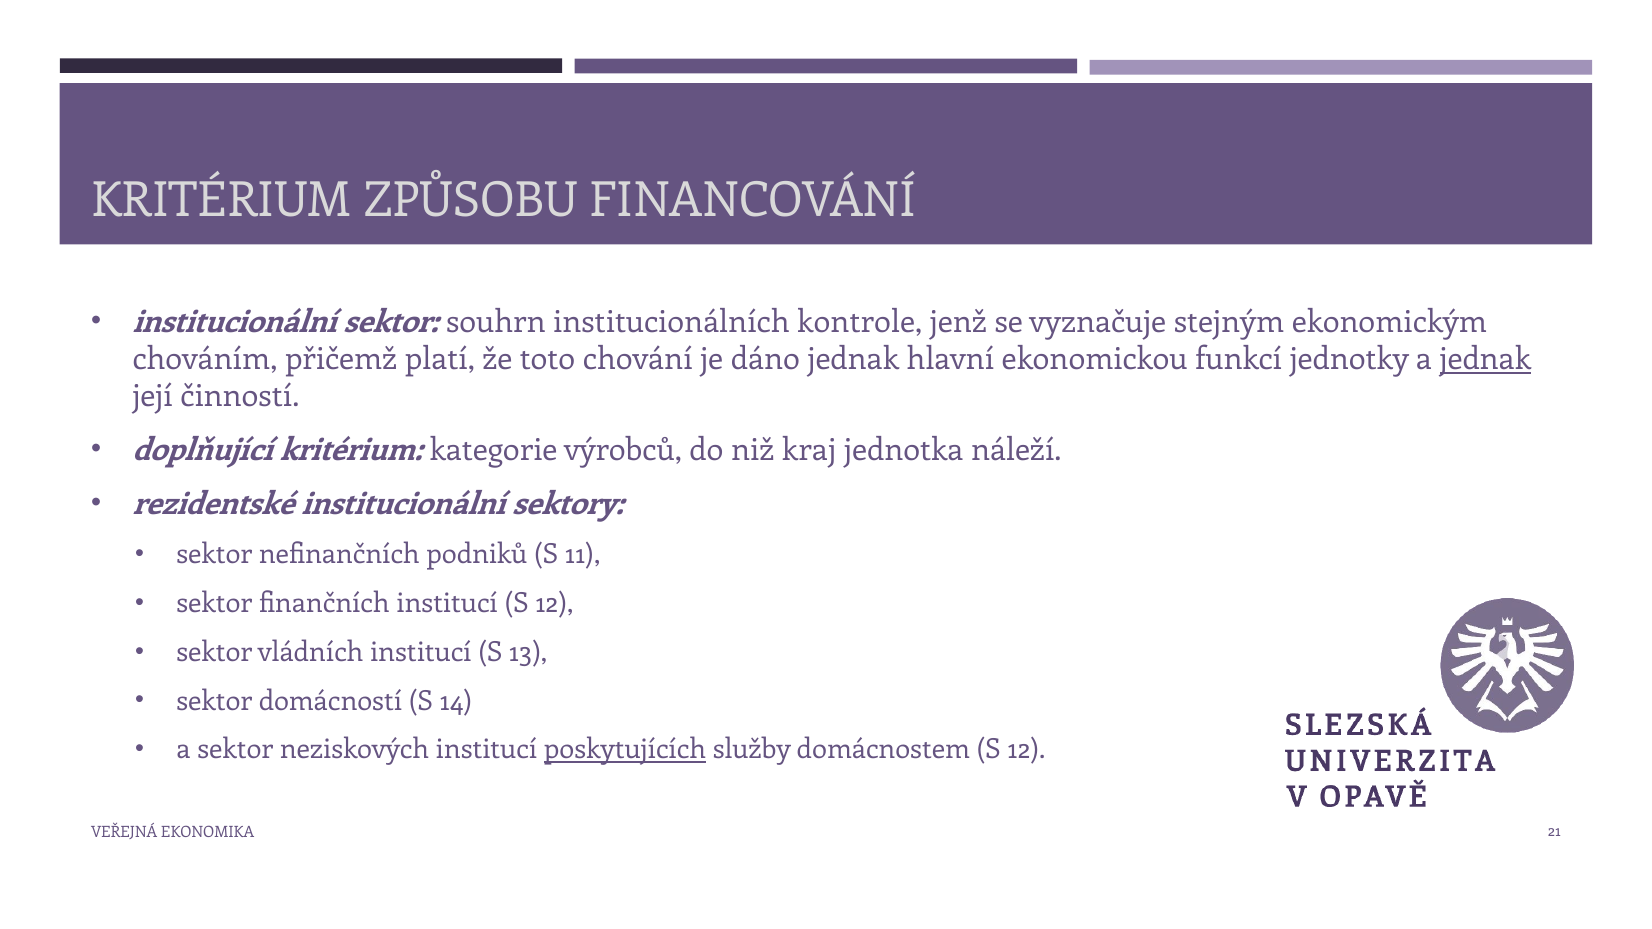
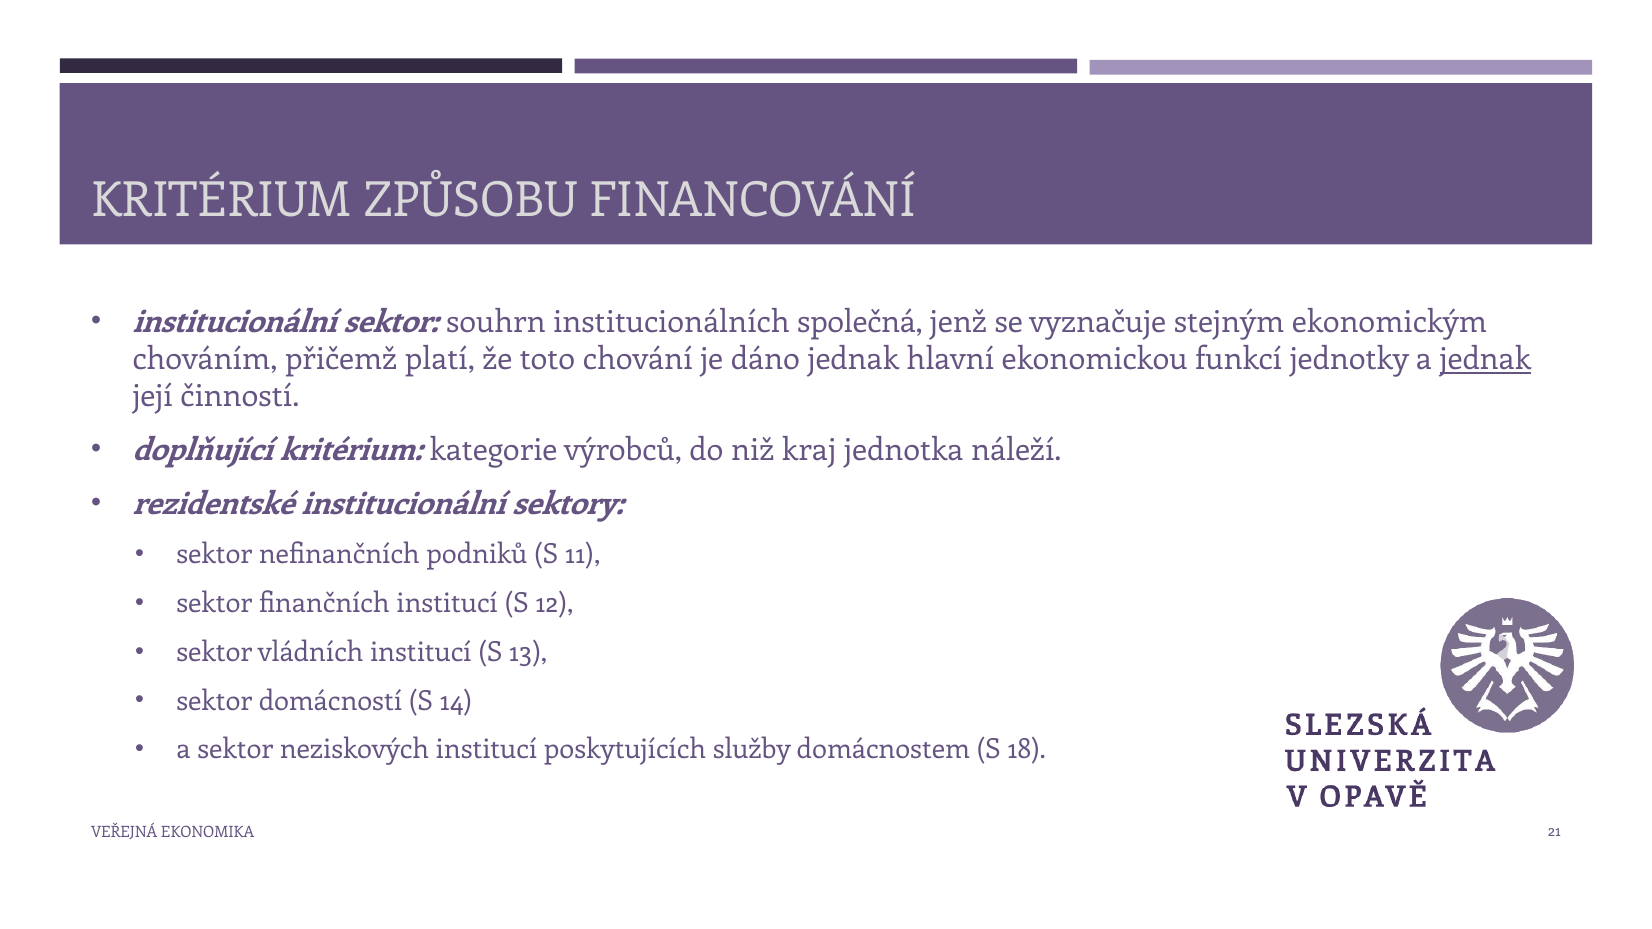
kontrole: kontrole -> společná (860, 322)
poskytujících underline: present -> none (625, 750)
domácnostem S 12: 12 -> 18 (1027, 750)
